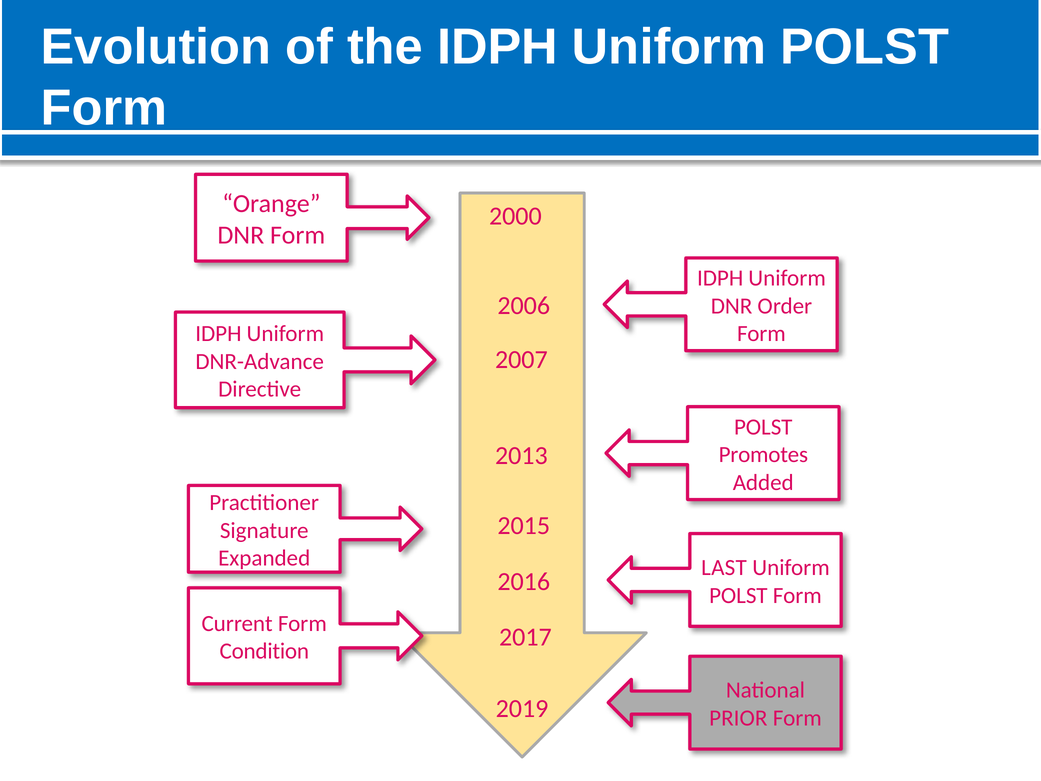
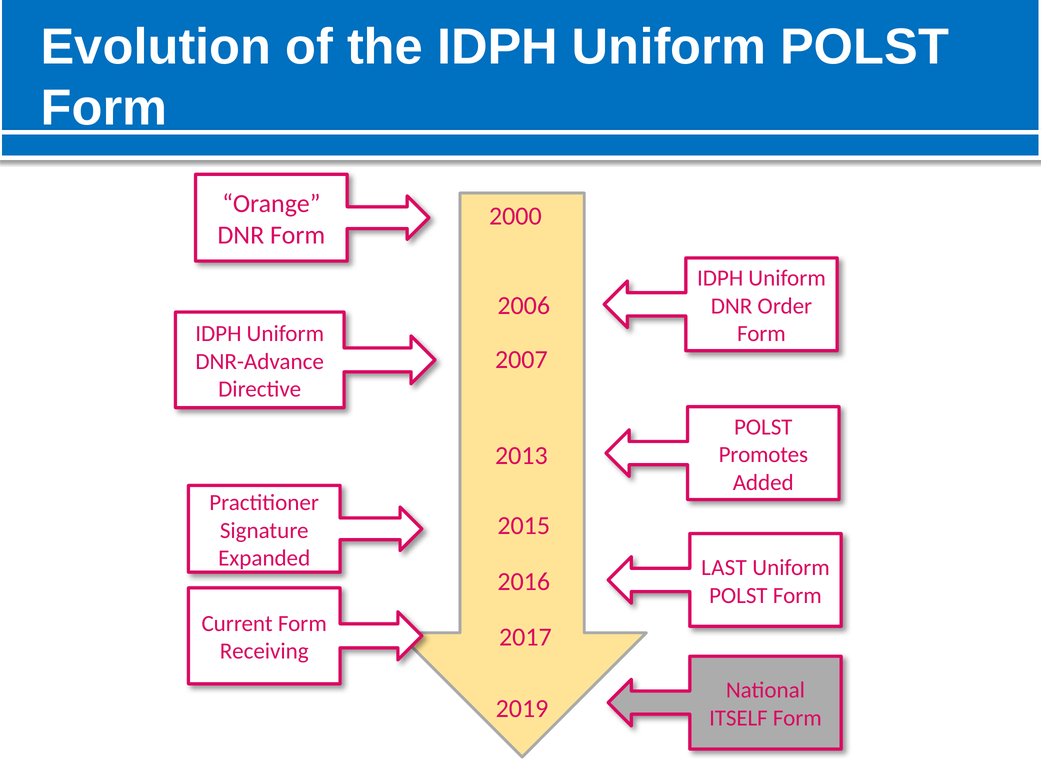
Condition: Condition -> Receiving (264, 651)
PRIOR: PRIOR -> ITSELF (738, 718)
